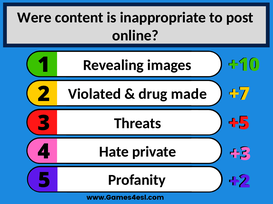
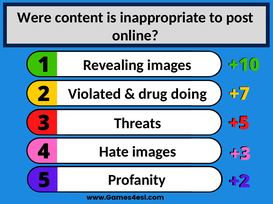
made: made -> doing (189, 94)
Hate private: private -> images (154, 152)
